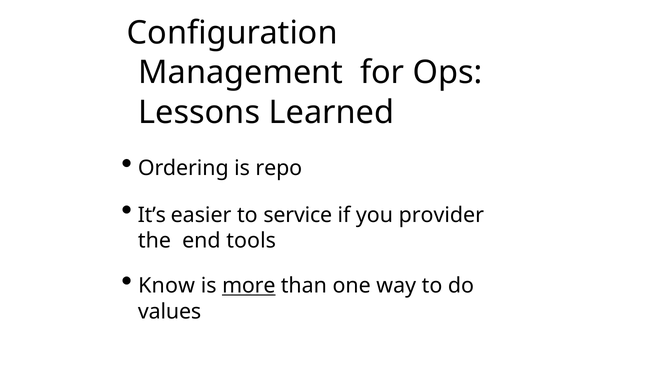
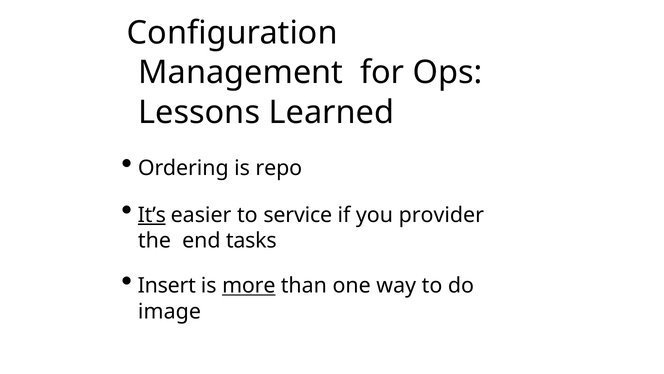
It’s underline: none -> present (152, 215)
tools: tools -> tasks (251, 240)
Know: Know -> Insert (167, 286)
values: values -> image (170, 311)
